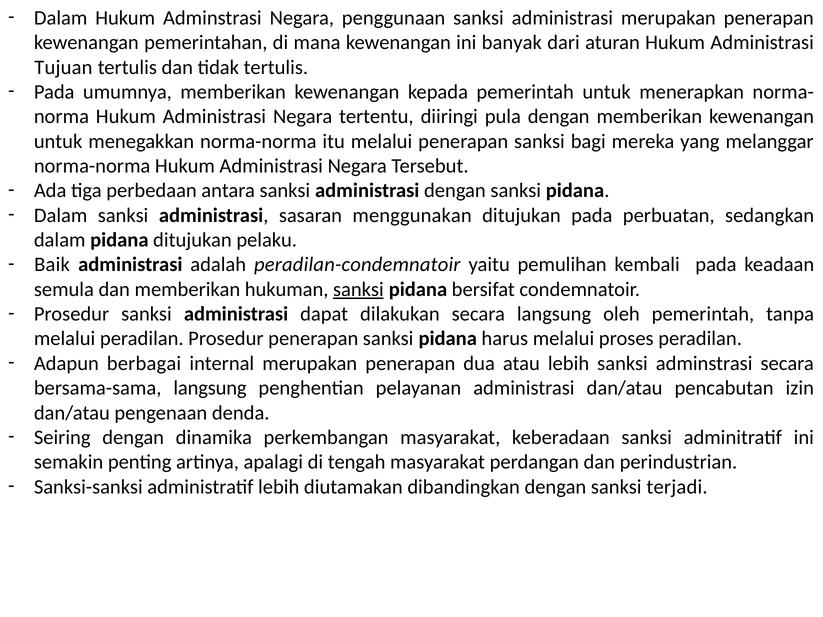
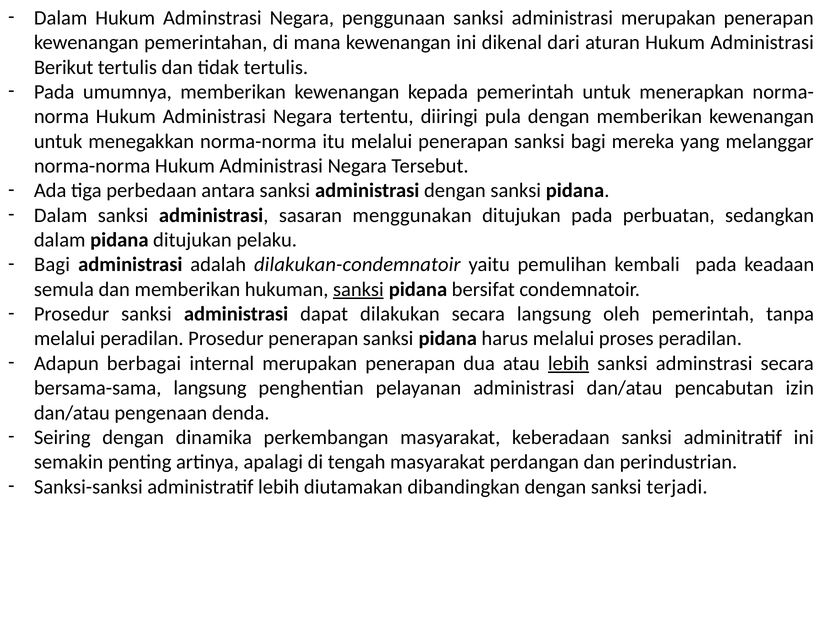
banyak: banyak -> dikenal (512, 43)
Tujuan: Tujuan -> Berikut (64, 67)
Baik: Baik -> Bagi (52, 265)
peradilan-condemnatoir: peradilan-condemnatoir -> dilakukan-condemnatoir (357, 265)
lebih underline: none -> present (569, 364)
